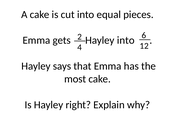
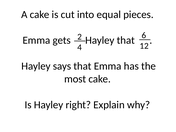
Hayley into: into -> that (126, 40)
